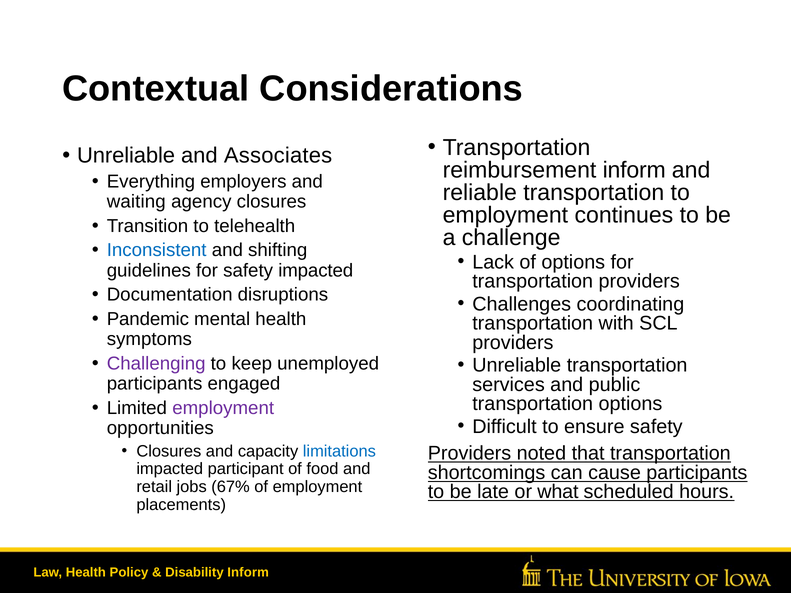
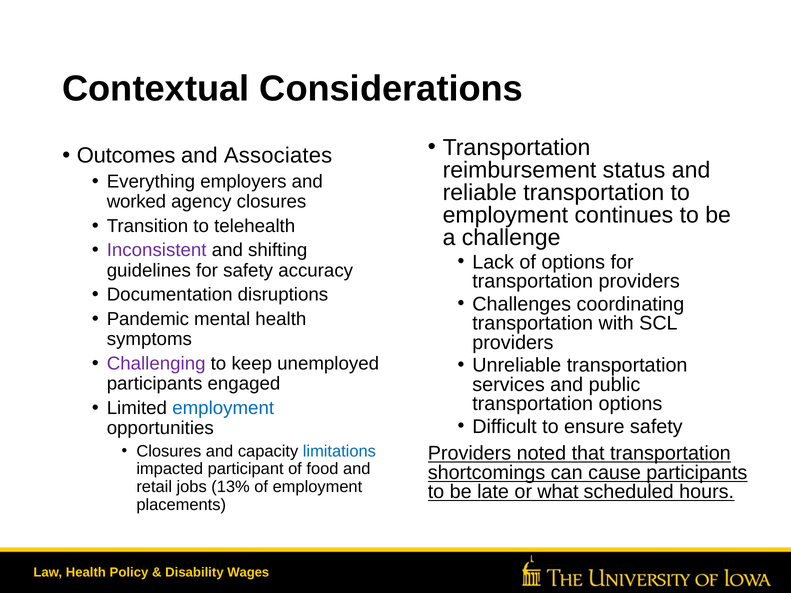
Unreliable: Unreliable -> Outcomes (126, 156)
reimbursement inform: inform -> status (634, 170)
waiting: waiting -> worked (136, 202)
Inconsistent colour: blue -> purple (157, 250)
safety impacted: impacted -> accuracy (316, 271)
employment colour: purple -> blue (223, 408)
67%: 67% -> 13% (231, 487)
Disability Inform: Inform -> Wages (248, 573)
